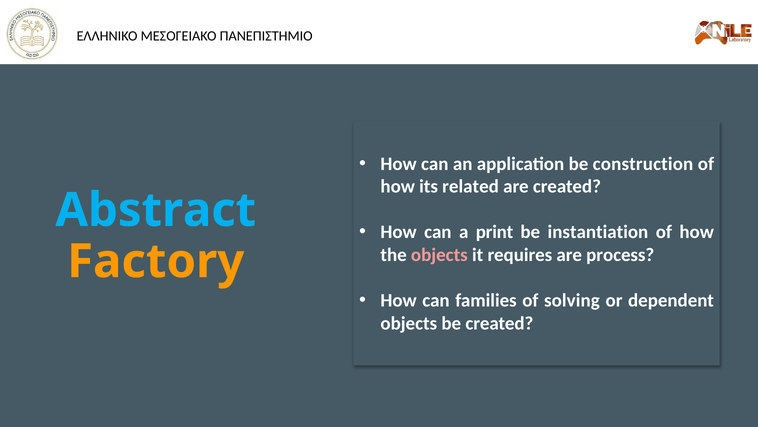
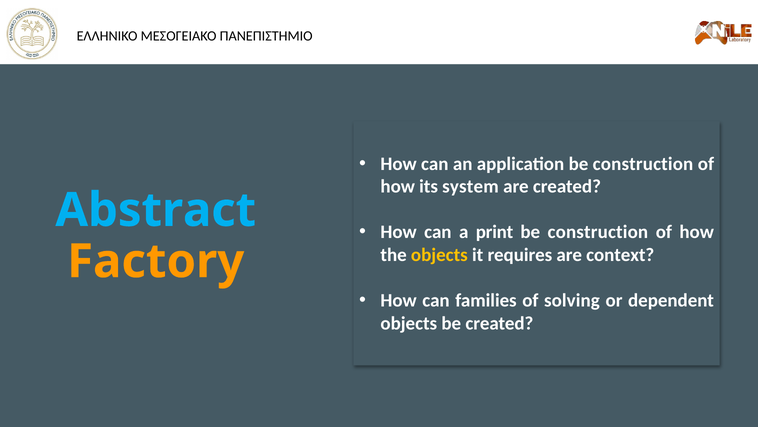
related: related -> system (470, 186)
instantiation: instantiation -> construction (598, 232)
objects colour: pink -> yellow (439, 255)
process: process -> context (620, 255)
